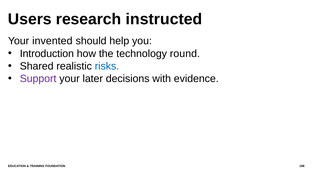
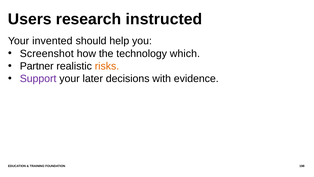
Introduction: Introduction -> Screenshot (47, 53)
round: round -> which (185, 53)
Shared: Shared -> Partner (37, 66)
risks colour: blue -> orange (107, 66)
